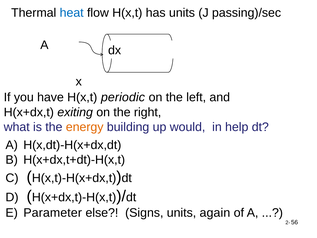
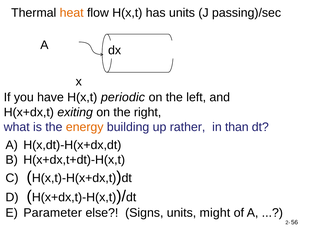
heat colour: blue -> orange (72, 13)
would: would -> rather (188, 127)
help: help -> than (237, 127)
again: again -> might (215, 212)
